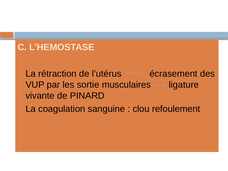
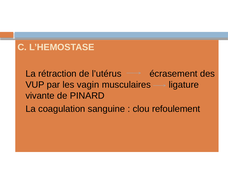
sortie: sortie -> vagin (88, 85)
